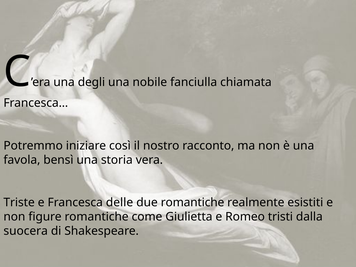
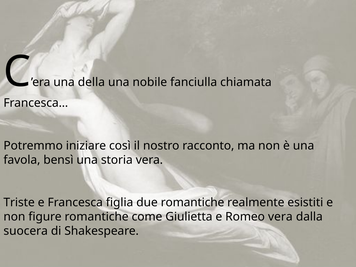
degli: degli -> della (91, 82)
delle: delle -> figlia (120, 203)
Romeo tristi: tristi -> vera (280, 217)
